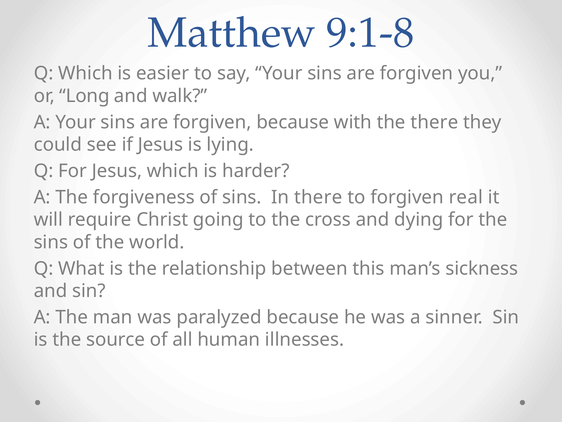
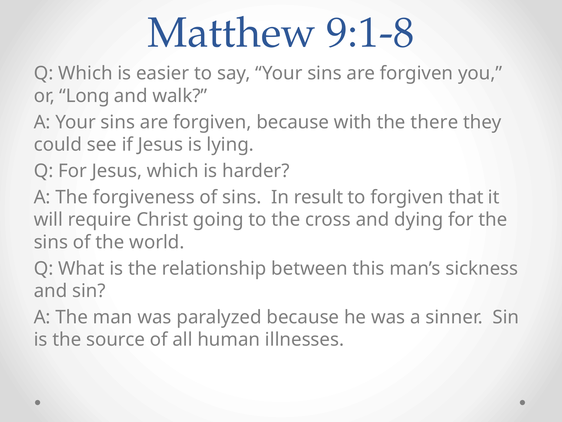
In there: there -> result (318, 197)
real: real -> that (466, 197)
